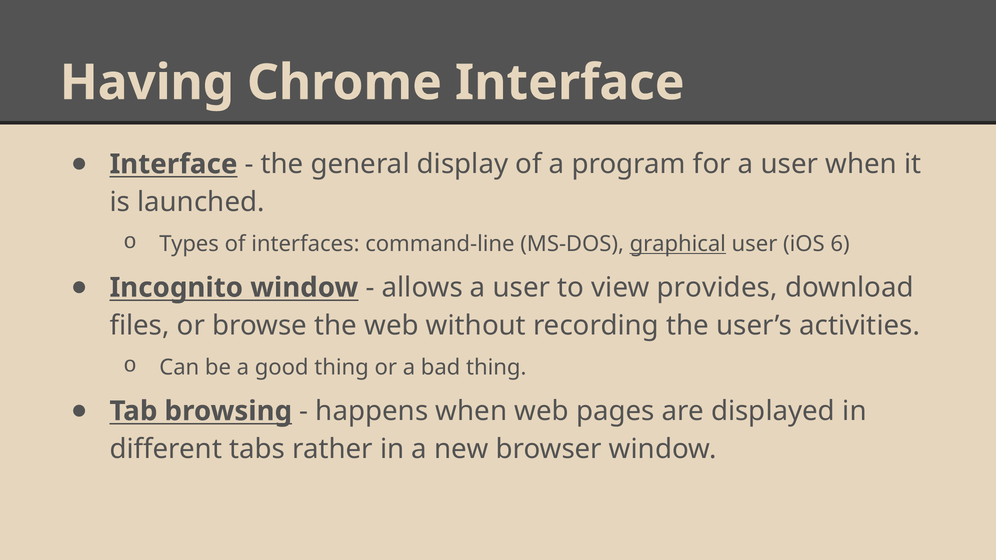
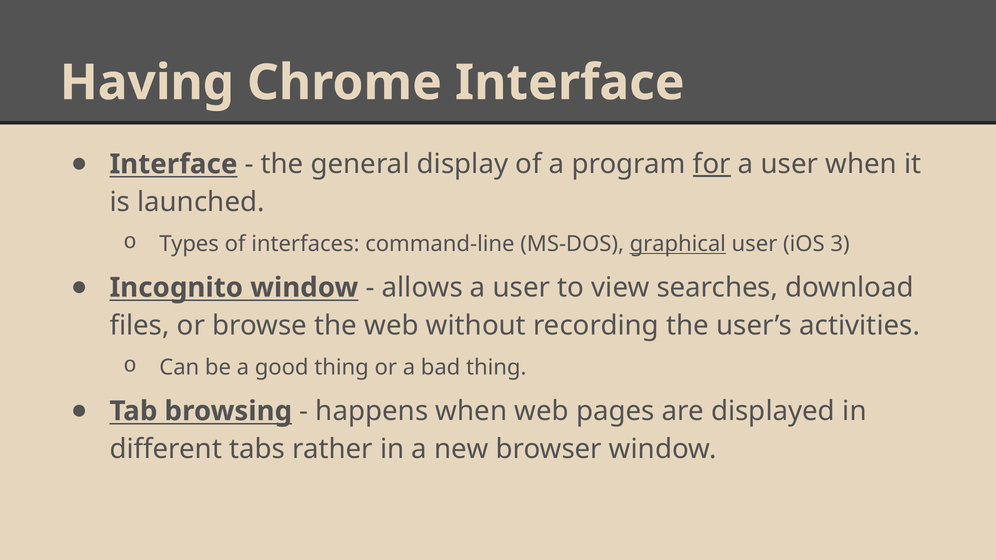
for underline: none -> present (712, 164)
6: 6 -> 3 (840, 244)
provides: provides -> searches (717, 288)
